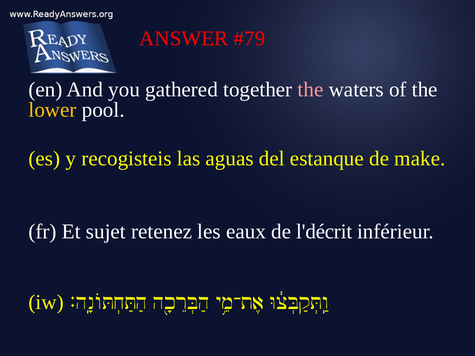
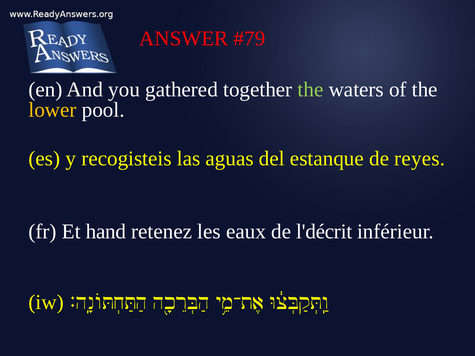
the colour: pink -> light green (311, 90)
make: make -> reyes (420, 159)
sujet: sujet -> hand (106, 232)
